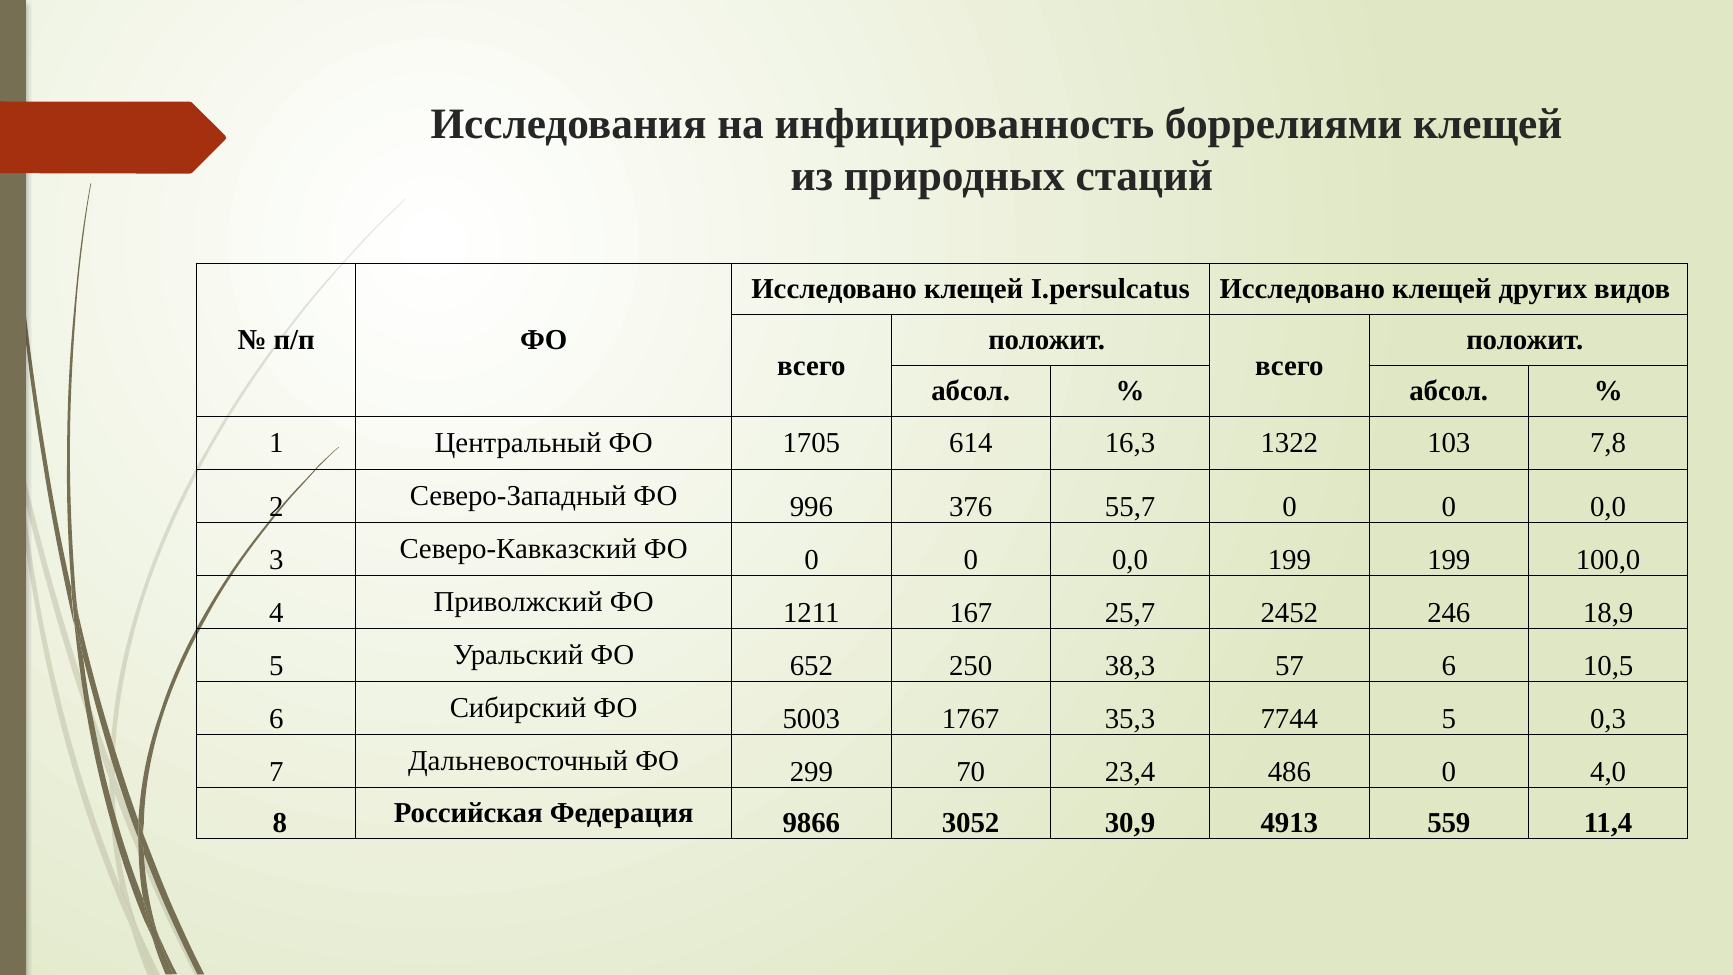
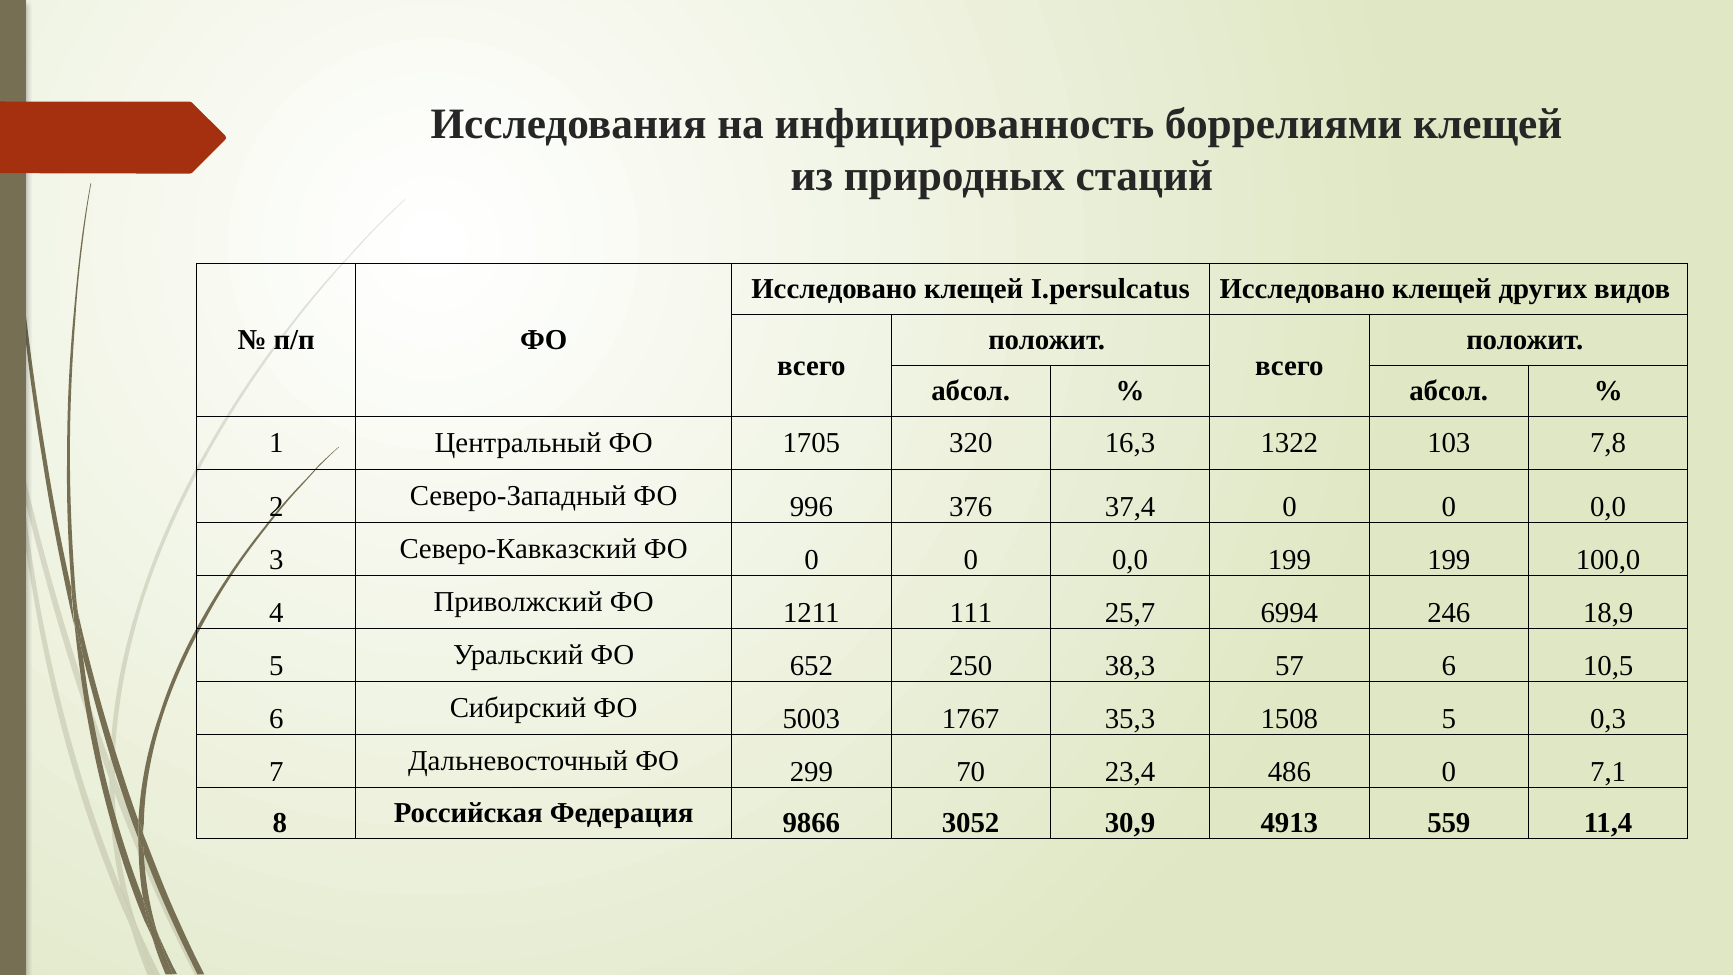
614: 614 -> 320 (971, 443)
55,7: 55,7 -> 37,4 (1130, 507)
167: 167 -> 111 (971, 613)
2452: 2452 -> 6994 (1289, 613)
7744: 7744 -> 1508 (1289, 718)
4,0: 4,0 -> 7,1 (1608, 771)
